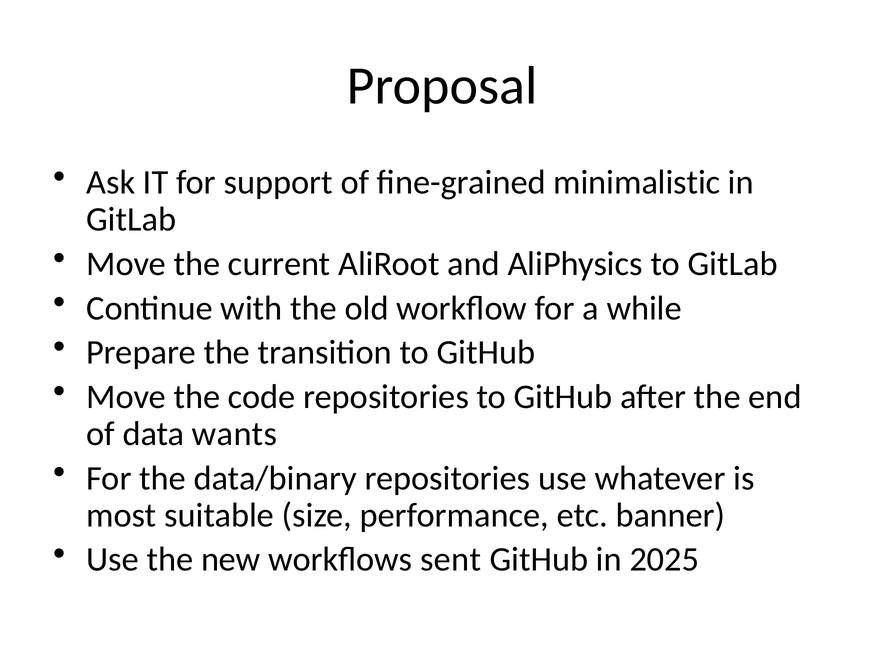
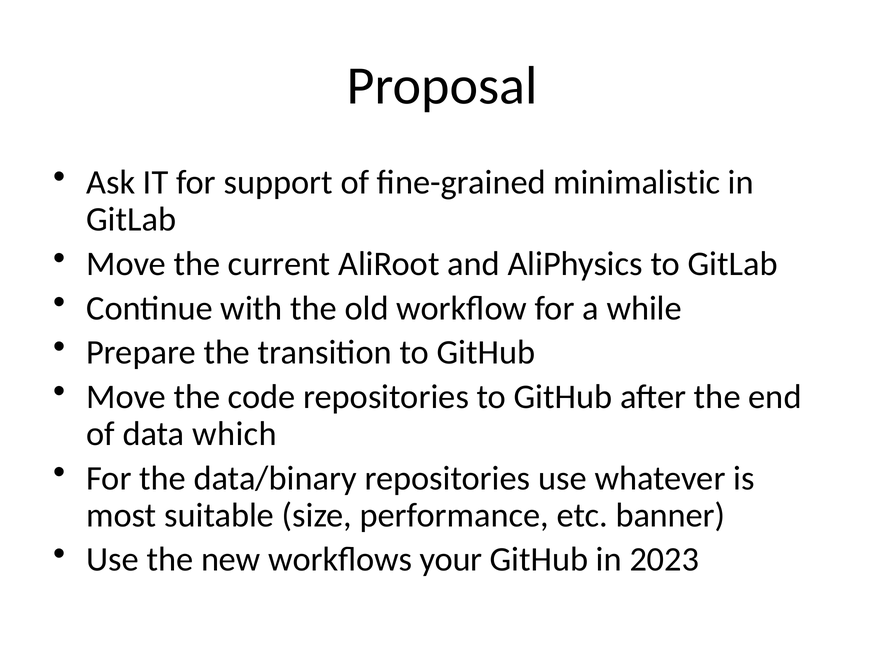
wants: wants -> which (234, 434)
sent: sent -> your (451, 559)
2025: 2025 -> 2023 (664, 559)
